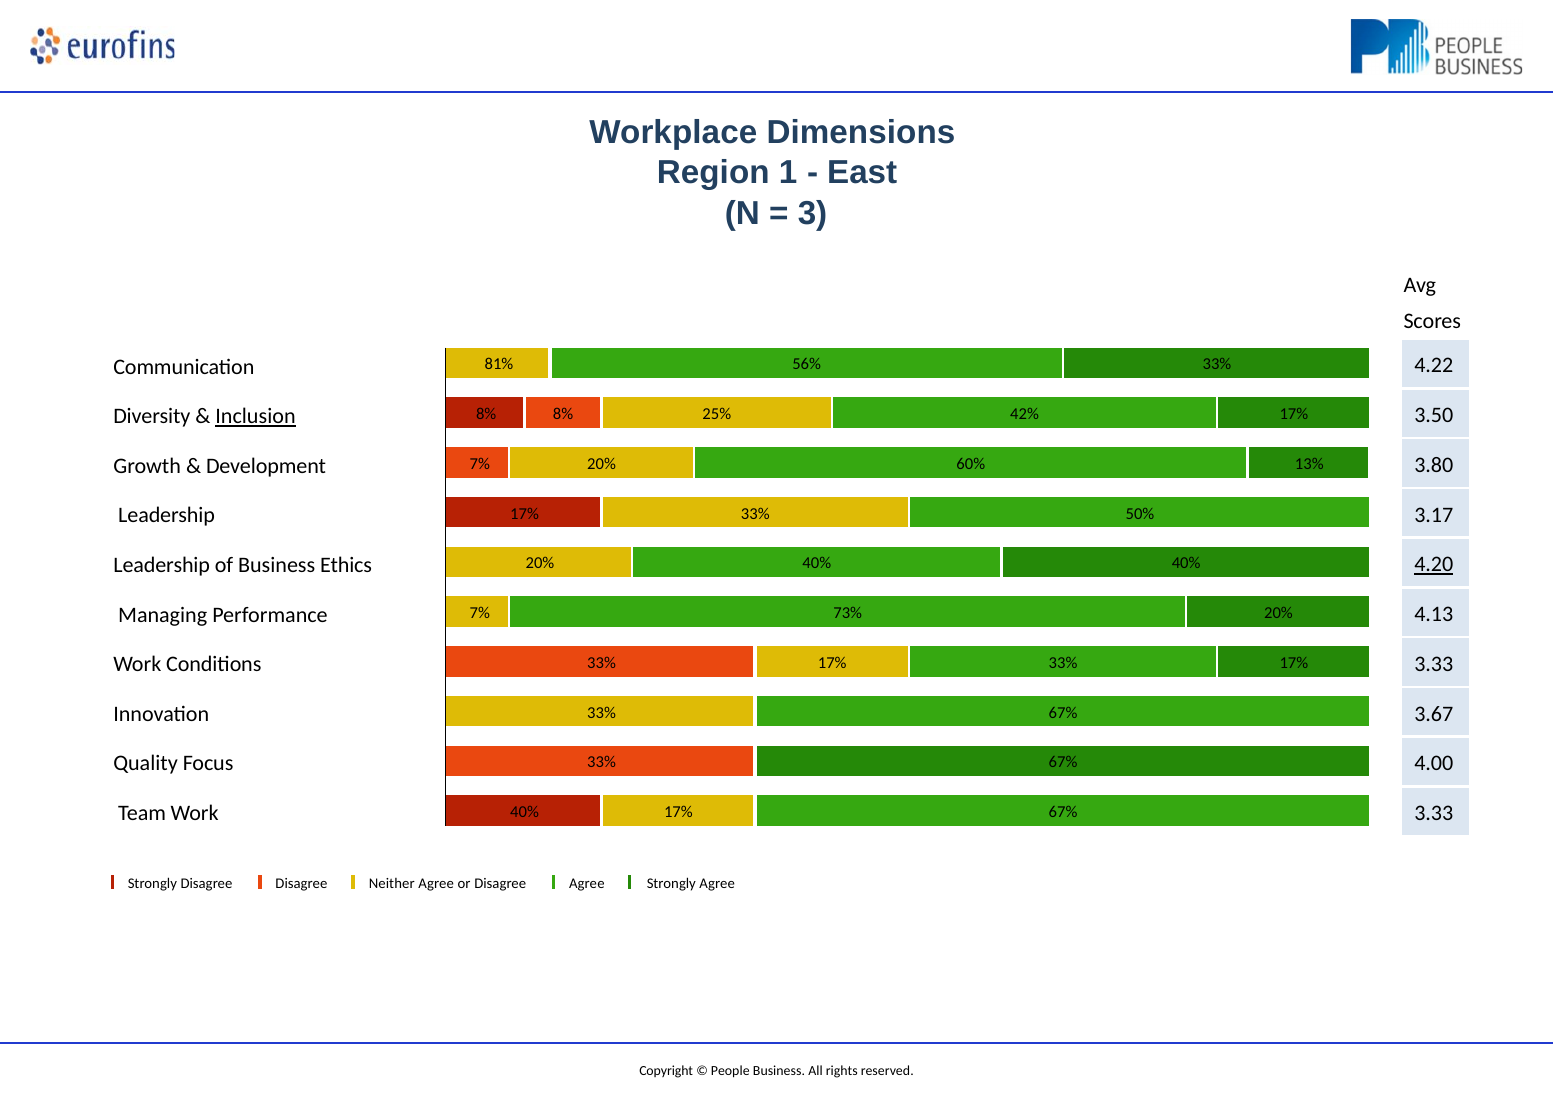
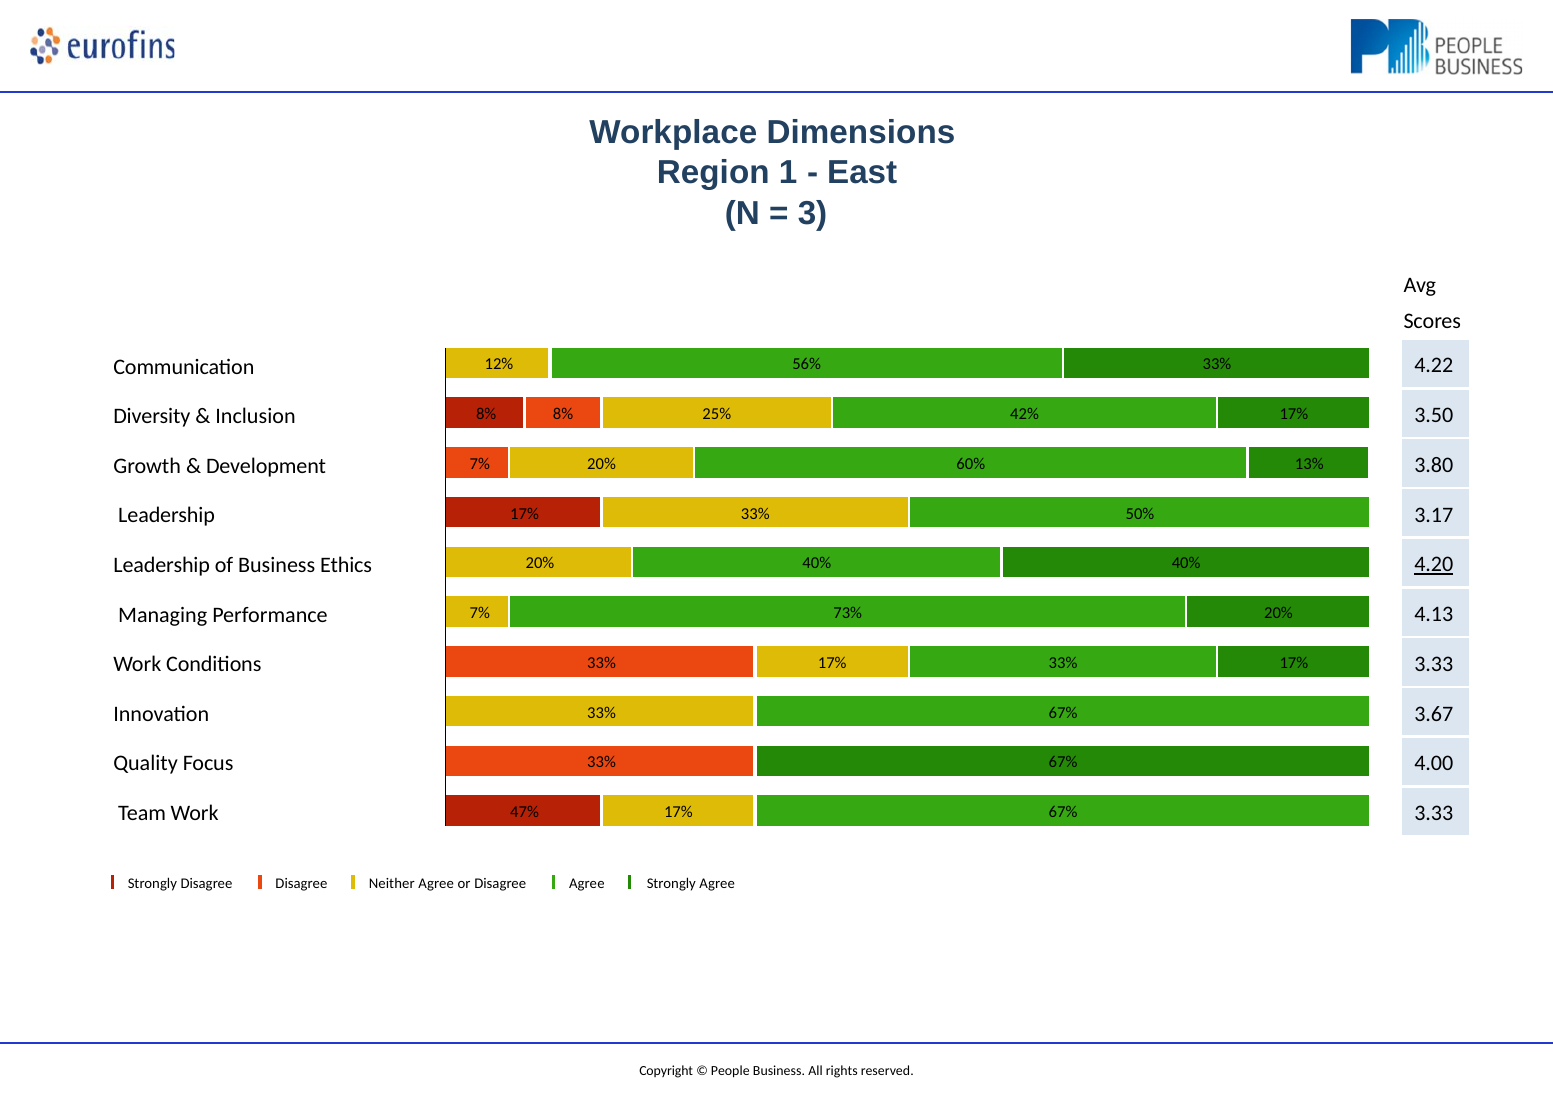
81%: 81% -> 12% (499, 365)
Inclusion underline: present -> none (255, 417)
40%: 40% -> 47% (525, 813)
